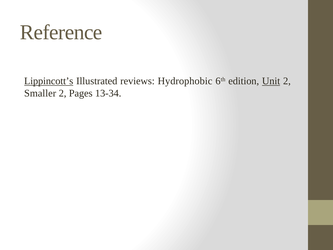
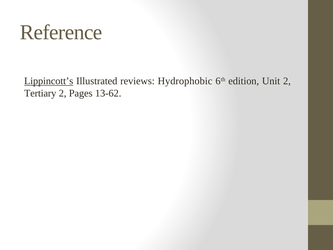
Unit underline: present -> none (271, 81)
Smaller: Smaller -> Tertiary (40, 93)
13-34: 13-34 -> 13-62 (108, 93)
